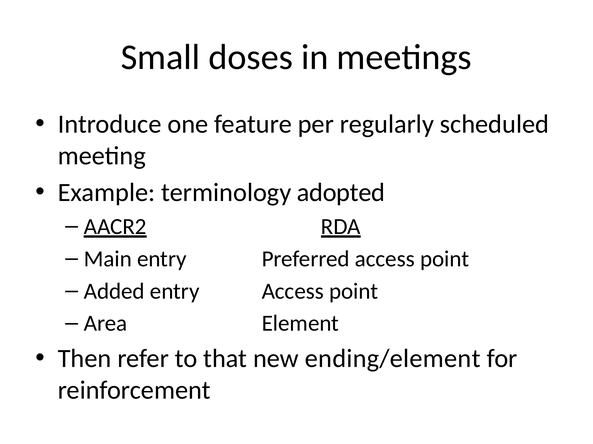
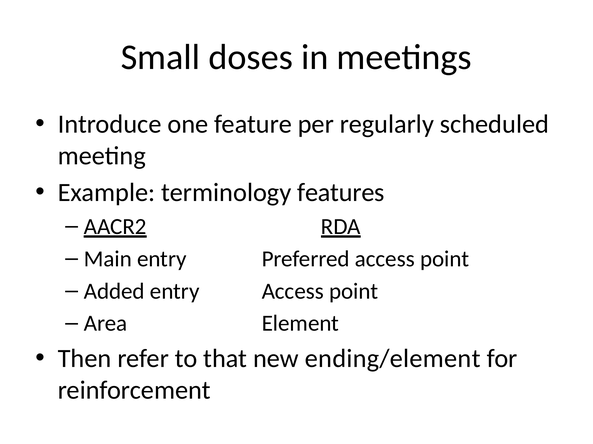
adopted: adopted -> features (341, 193)
